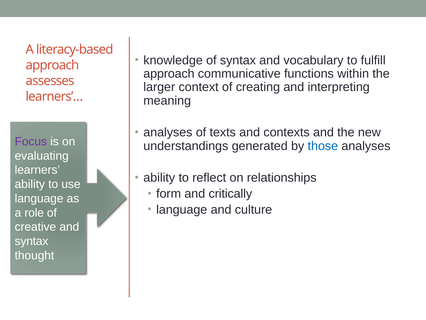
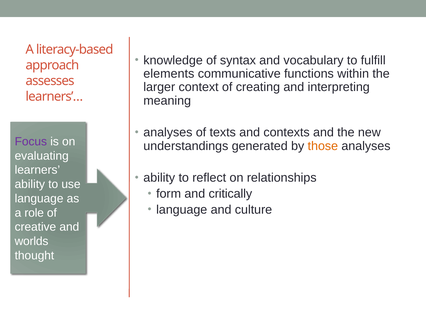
approach: approach -> elements (169, 74)
those colour: blue -> orange (323, 146)
syntax: syntax -> worlds (32, 241)
